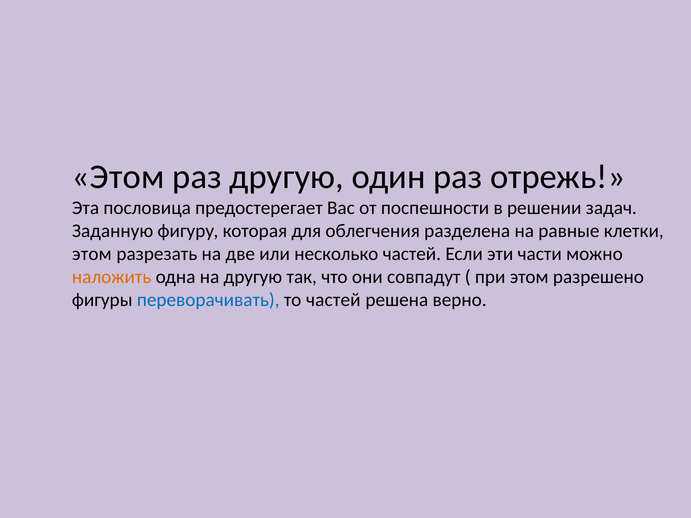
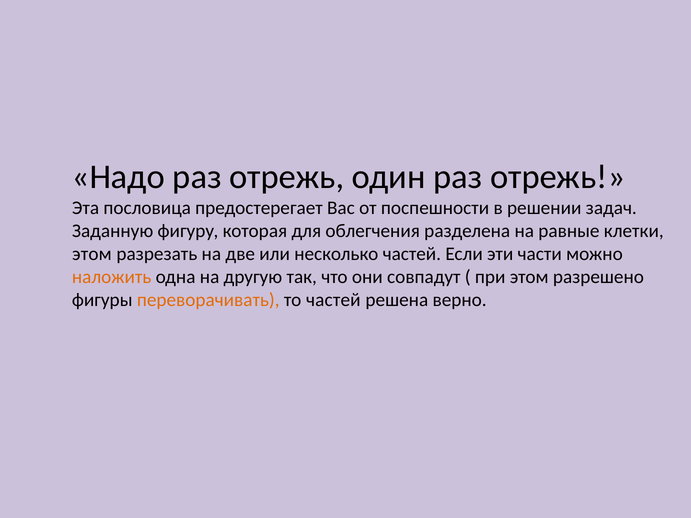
Этом: Этом -> Надо (118, 177)
другую: другую -> отрежь (287, 177)
переворачивать colour: blue -> orange (208, 300)
